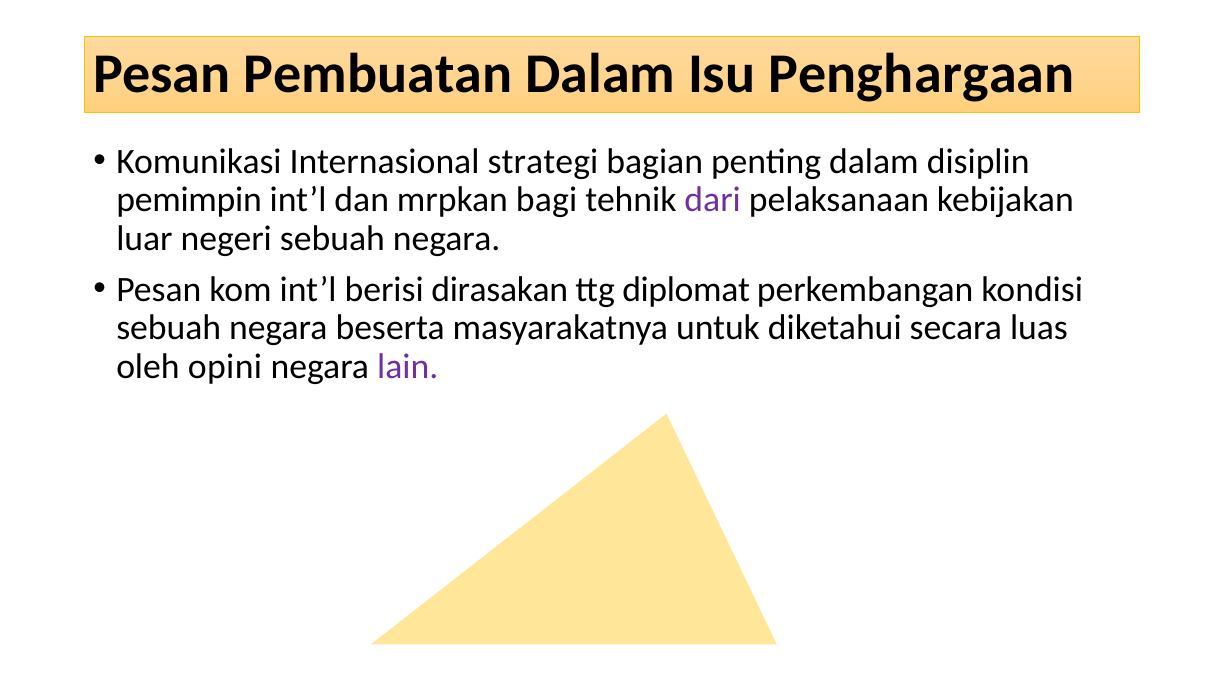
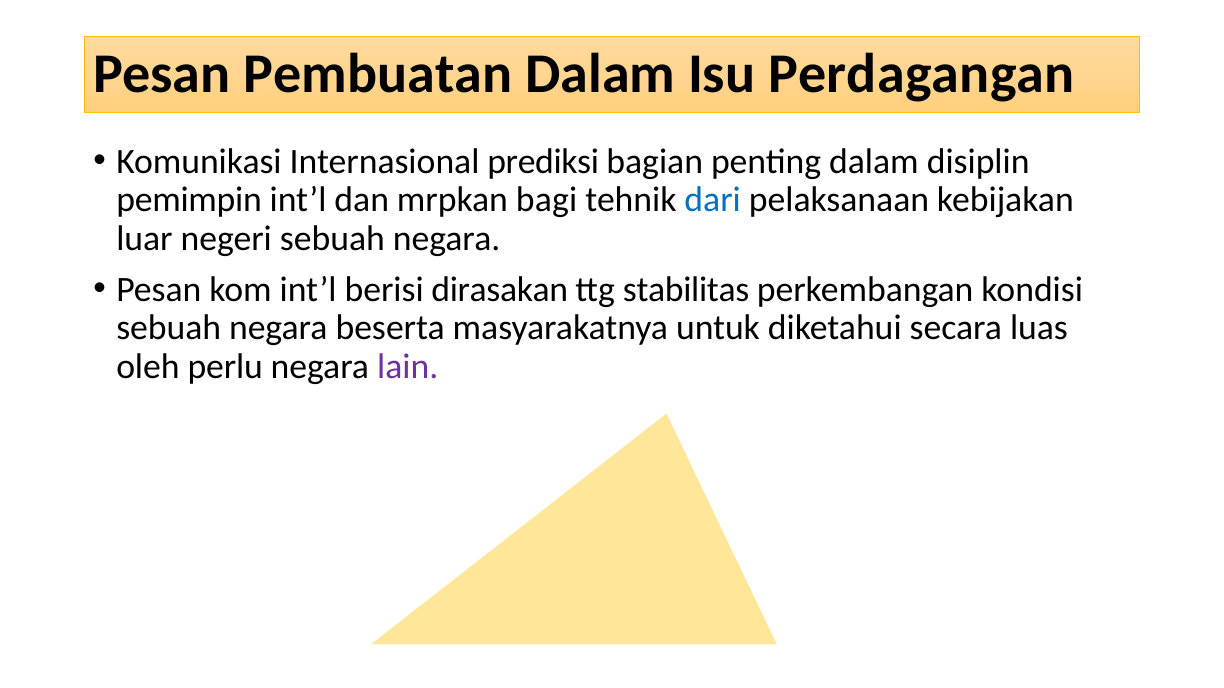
Penghargaan: Penghargaan -> Perdagangan (922, 74)
strategi: strategi -> prediksi (543, 161)
dari colour: purple -> blue (713, 200)
diplomat: diplomat -> stabilitas (686, 290)
opini: opini -> perlu (225, 367)
